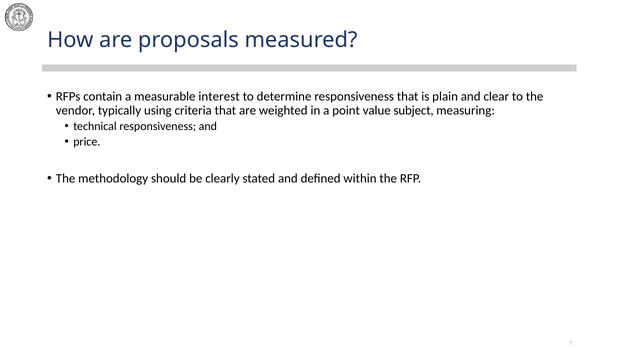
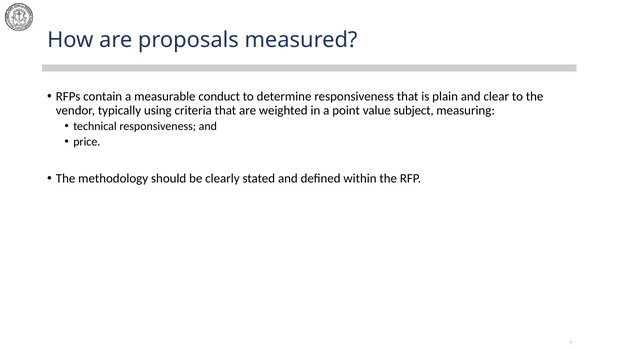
interest: interest -> conduct (219, 97)
